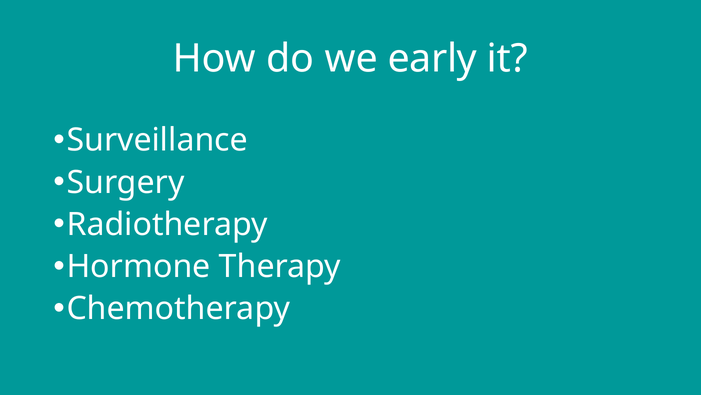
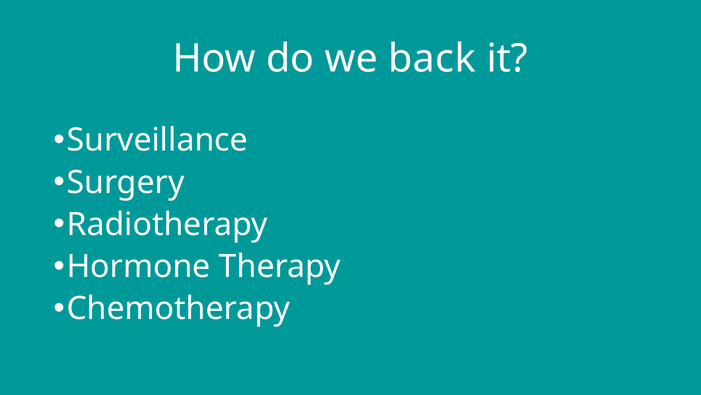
early: early -> back (432, 59)
